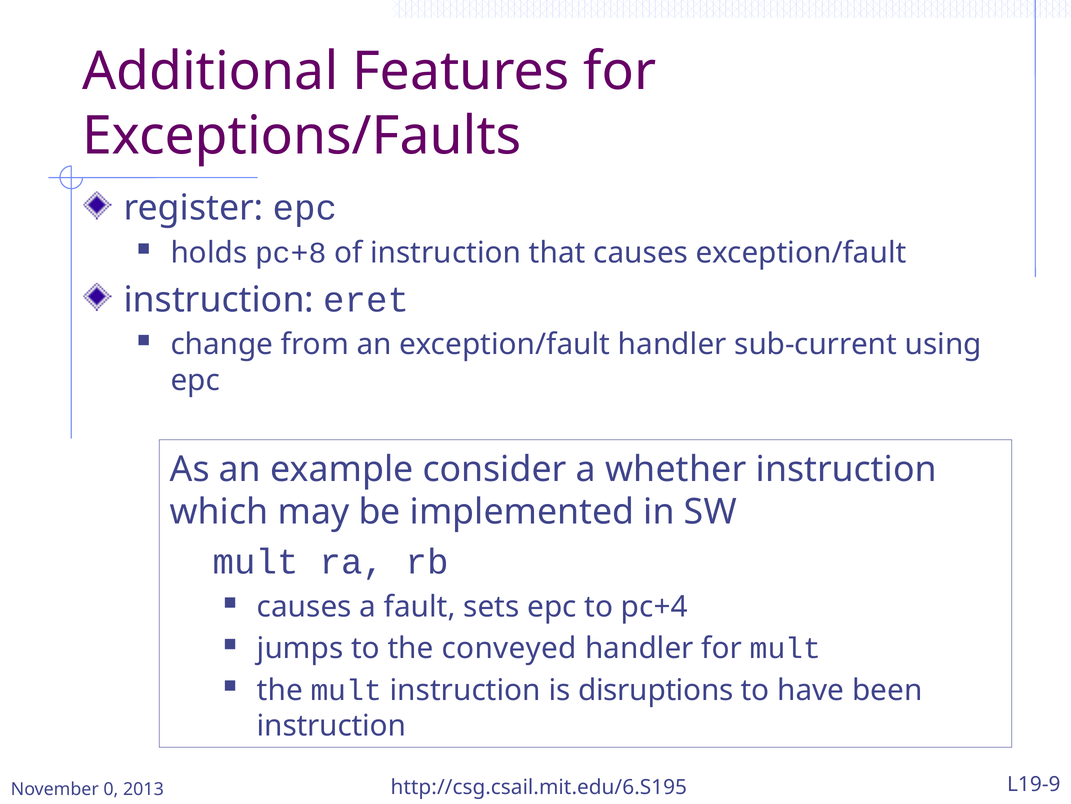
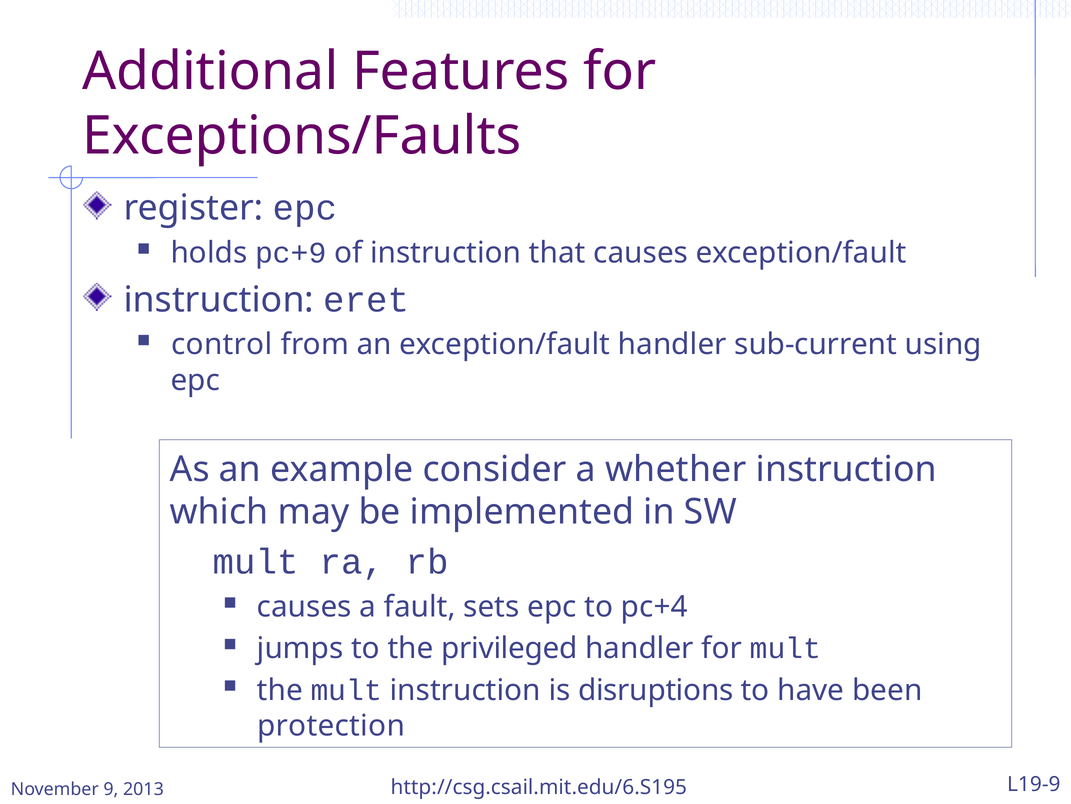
pc+8: pc+8 -> pc+9 (291, 253)
change: change -> control (222, 344)
conveyed: conveyed -> privileged (509, 648)
instruction: instruction -> protection (331, 725)
0: 0 -> 9 (111, 788)
